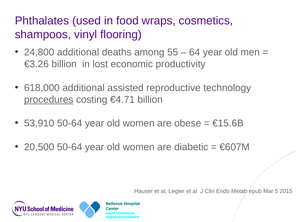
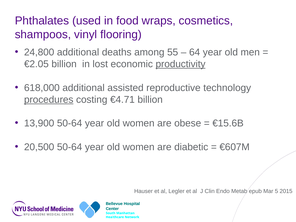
€3.26: €3.26 -> €2.05 (36, 64)
productivity underline: none -> present (181, 64)
53,910: 53,910 -> 13,900 (39, 123)
